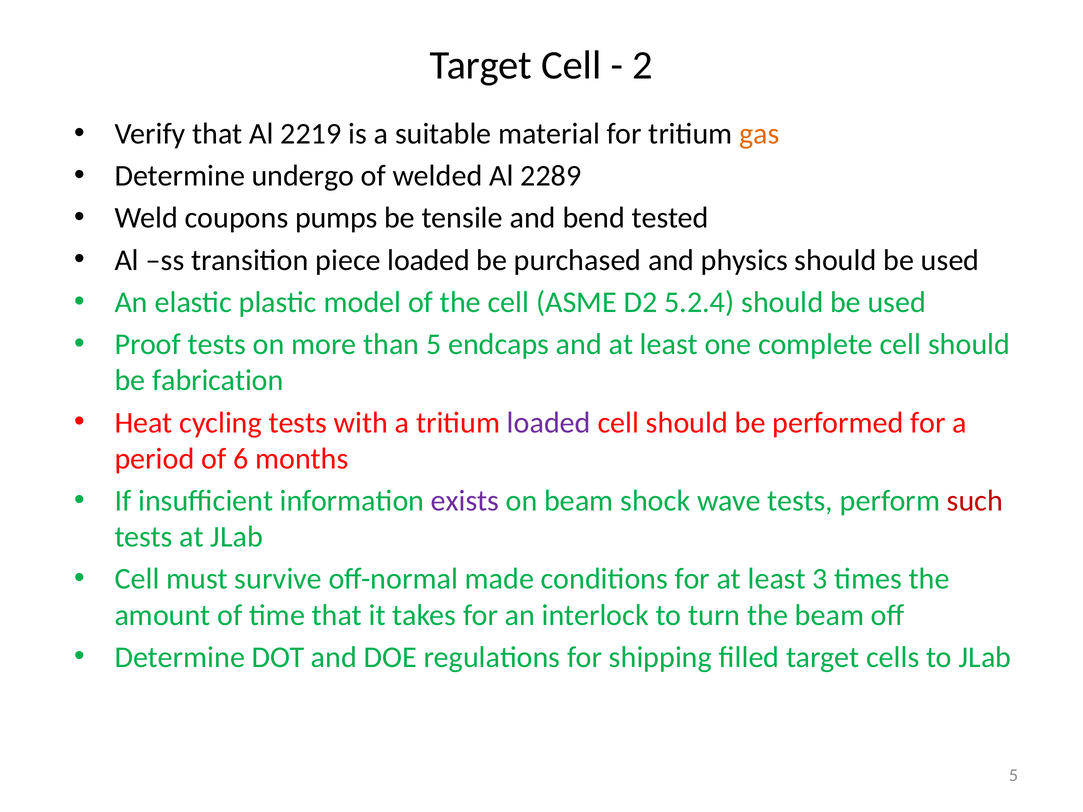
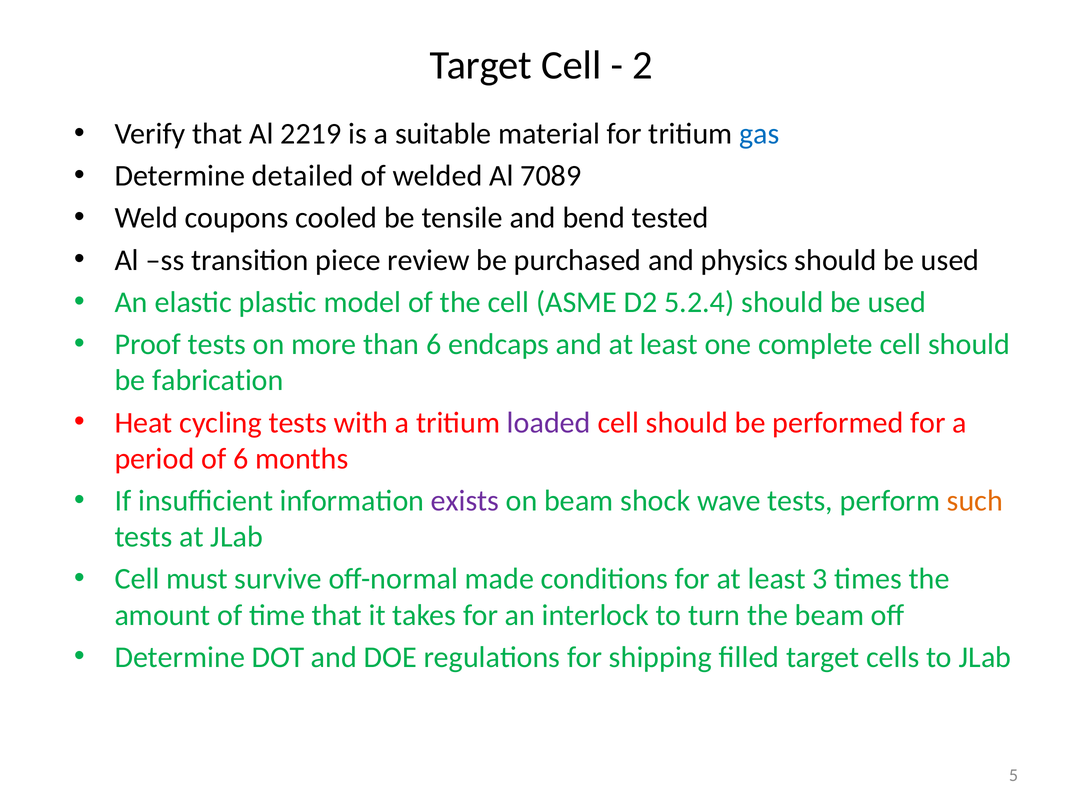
gas colour: orange -> blue (759, 134)
undergo: undergo -> detailed (303, 176)
2289: 2289 -> 7089 (551, 176)
pumps: pumps -> cooled (336, 218)
piece loaded: loaded -> review (429, 260)
than 5: 5 -> 6 (434, 345)
such colour: red -> orange (975, 501)
